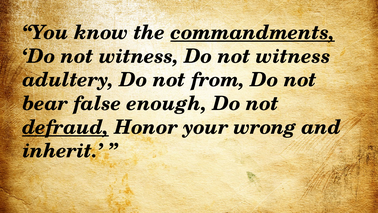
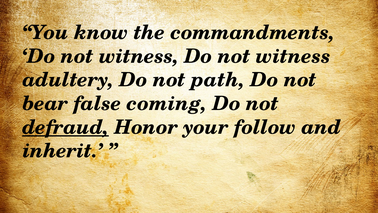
commandments underline: present -> none (253, 33)
from: from -> path (218, 80)
enough: enough -> coming (167, 103)
wrong: wrong -> follow (265, 127)
